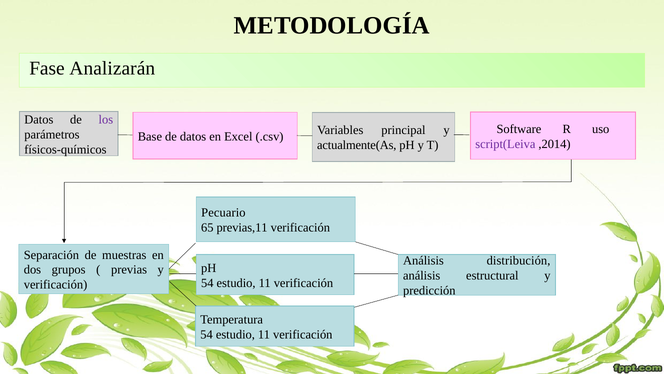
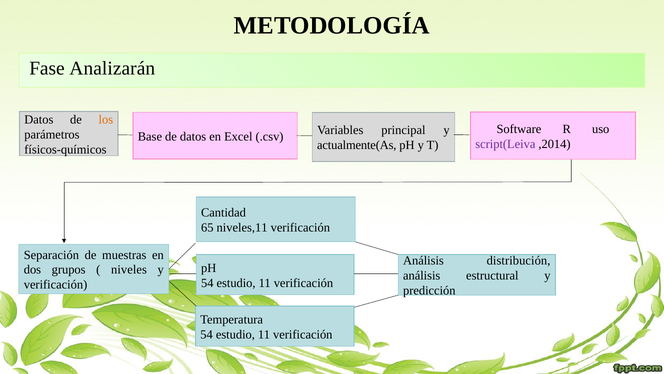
los colour: purple -> orange (106, 119)
Pecuario: Pecuario -> Cantidad (223, 213)
previas,11: previas,11 -> niveles,11 (242, 227)
previas: previas -> niveles (129, 270)
